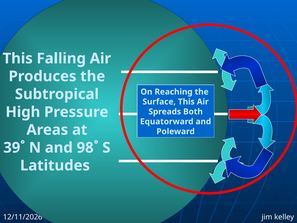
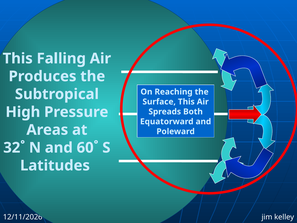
39˚: 39˚ -> 32˚ (14, 148)
98˚: 98˚ -> 60˚ (88, 148)
